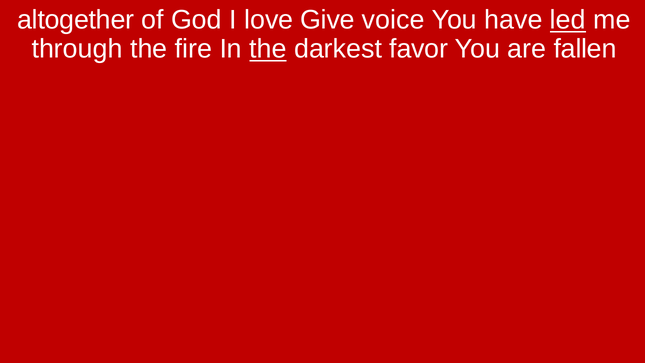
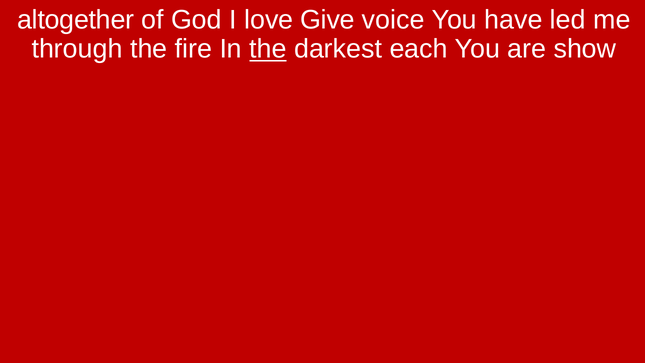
led underline: present -> none (568, 20)
favor: favor -> each (419, 49)
fallen: fallen -> show (585, 49)
